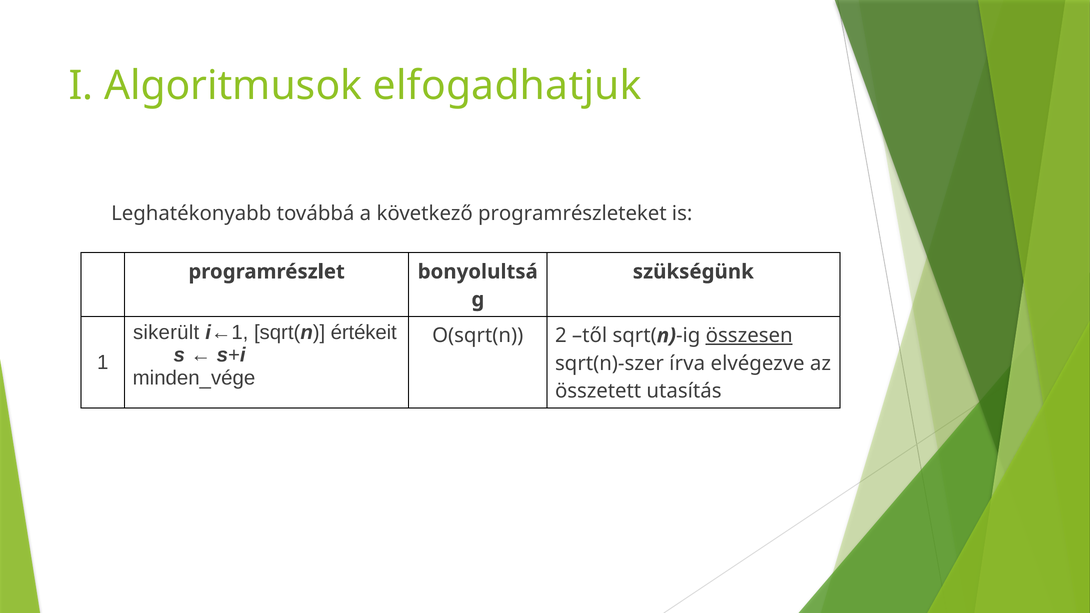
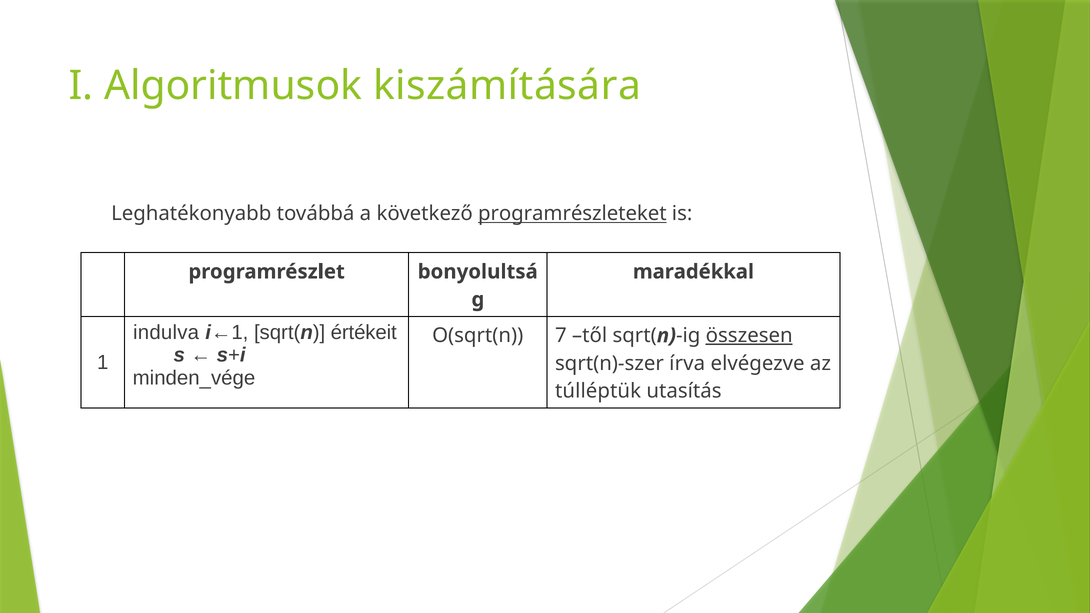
elfogadhatjuk: elfogadhatjuk -> kiszámítására (507, 86)
programrészleteket underline: none -> present (572, 214)
szükségünk: szükségünk -> maradékkal (693, 272)
sikerült: sikerült -> indulva (166, 332)
2: 2 -> 7 (561, 336)
összetett: összetett -> túlléptük (598, 391)
